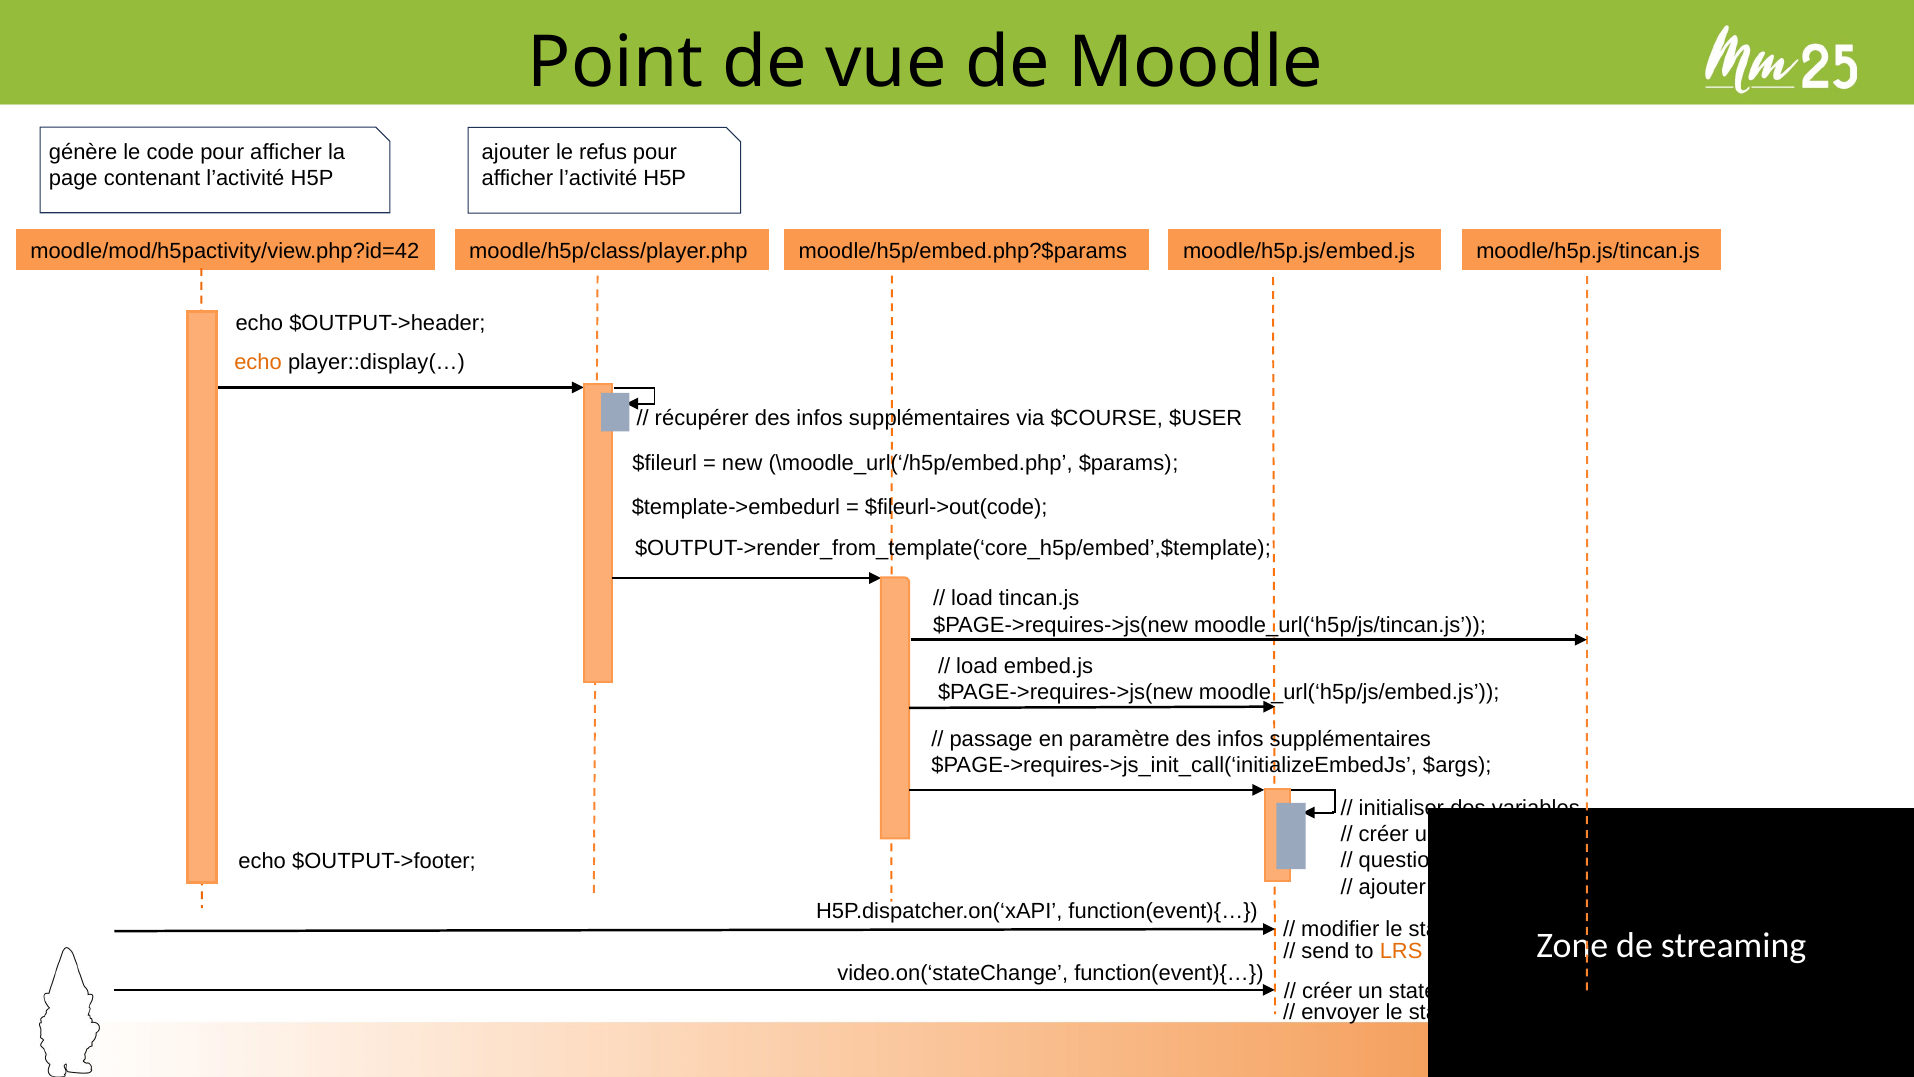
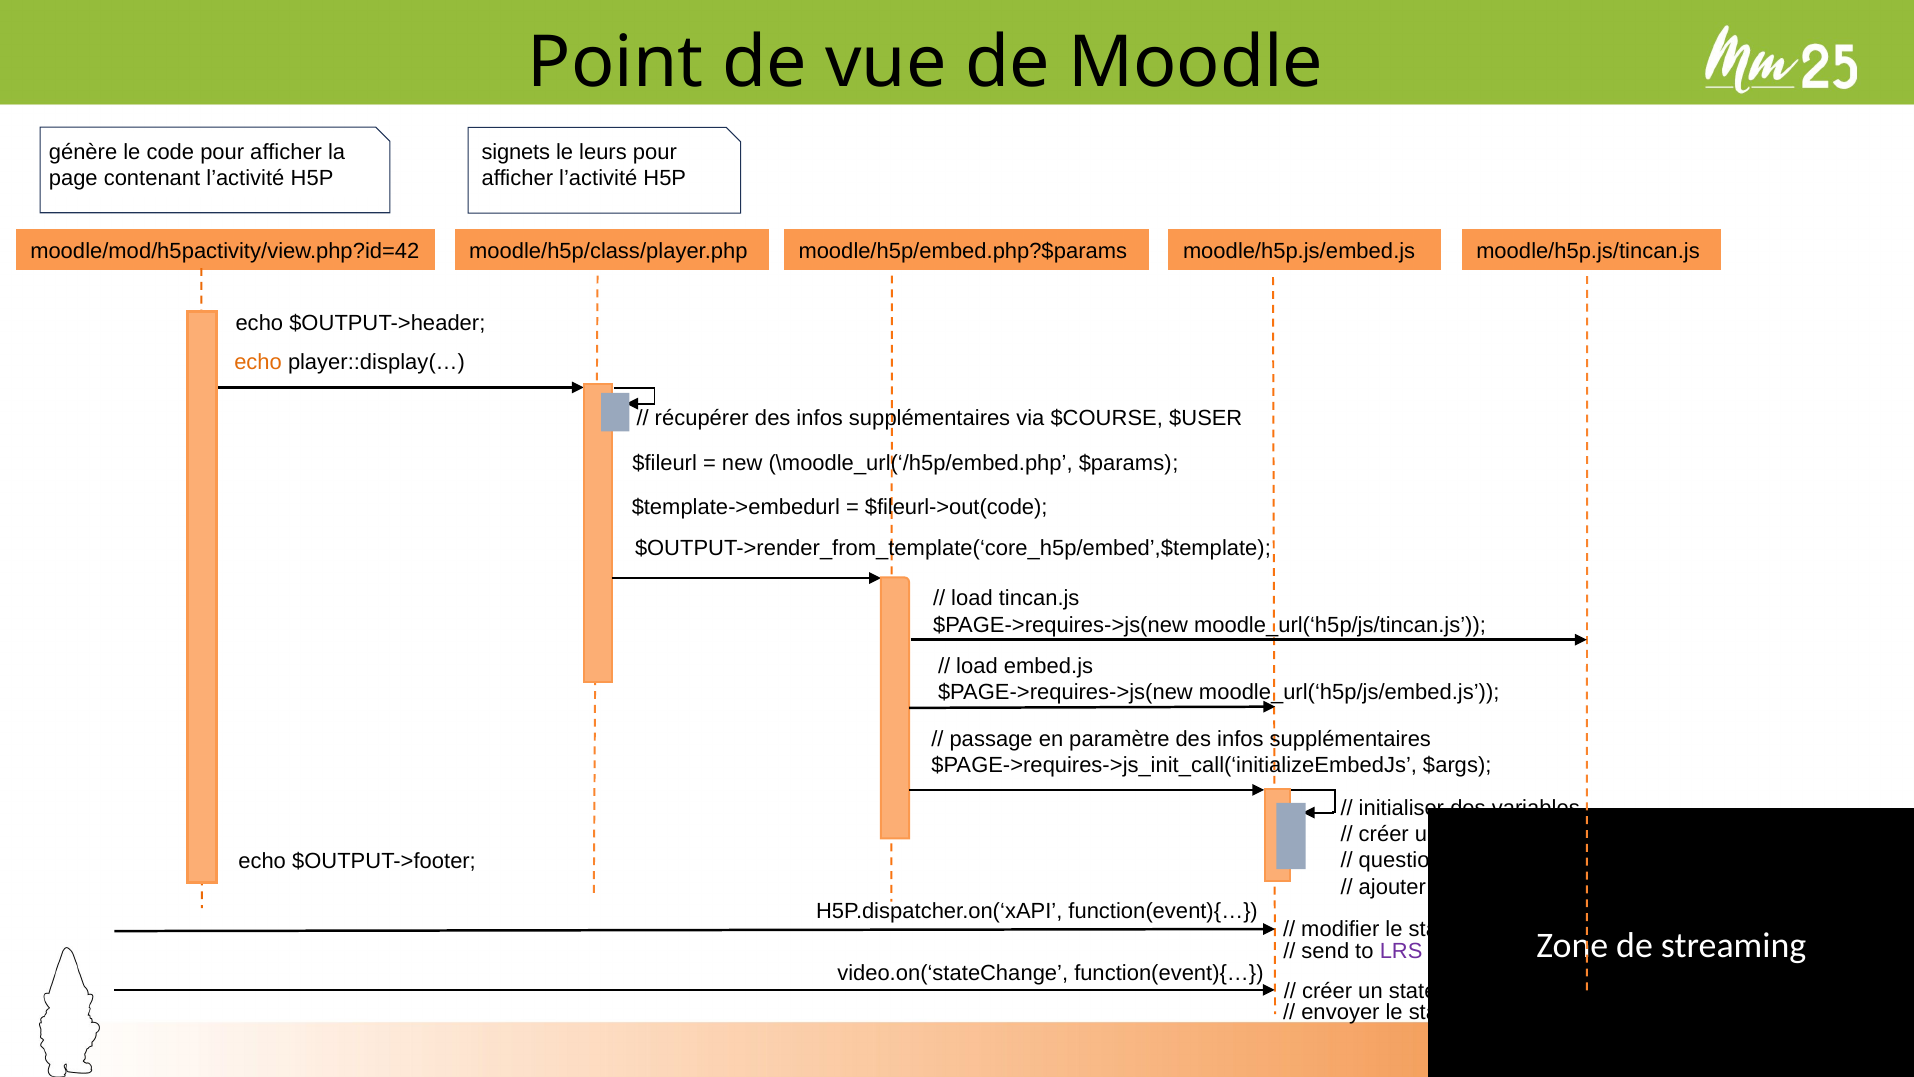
ajouter: ajouter -> signets (516, 152)
refus: refus -> leurs (603, 152)
LRS colour: orange -> purple (1401, 951)
